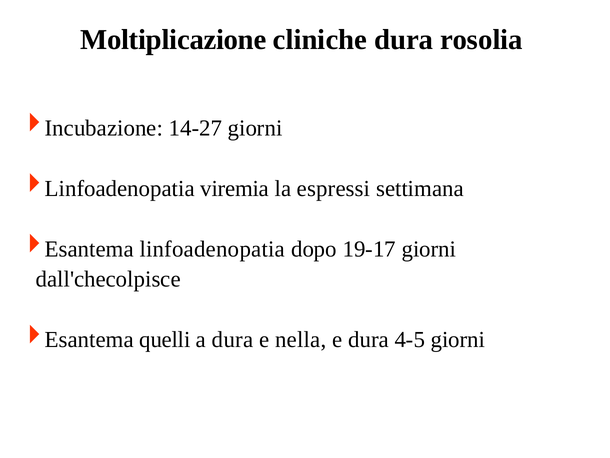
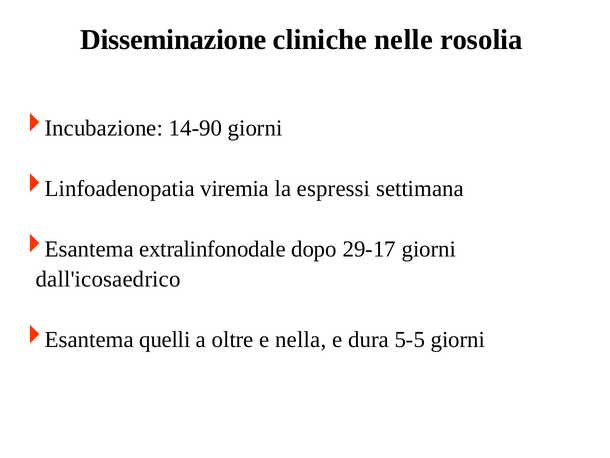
Moltiplicazione: Moltiplicazione -> Disseminazione (173, 40)
cliniche dura: dura -> nelle (404, 40)
14-27: 14-27 -> 14-90 (195, 128)
Esantema linfoadenopatia: linfoadenopatia -> extralinfonodale (212, 249)
19-17: 19-17 -> 29-17 (369, 249)
dall'checolpisce: dall'checolpisce -> dall'icosaedrico (108, 279)
a dura: dura -> oltre (233, 339)
4-5: 4-5 -> 5-5 (410, 339)
